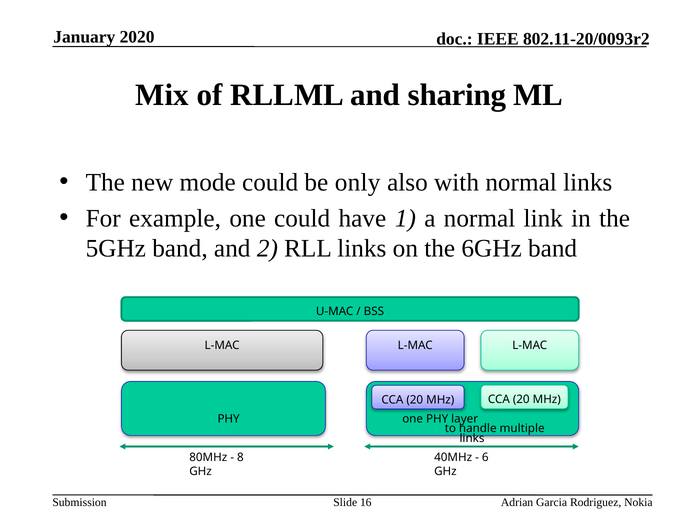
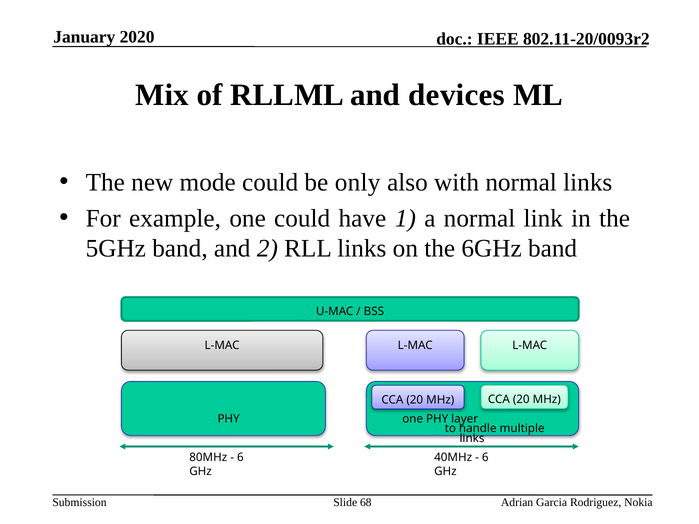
sharing: sharing -> devices (457, 95)
8: 8 -> 6 (240, 457)
16: 16 -> 68 (366, 503)
